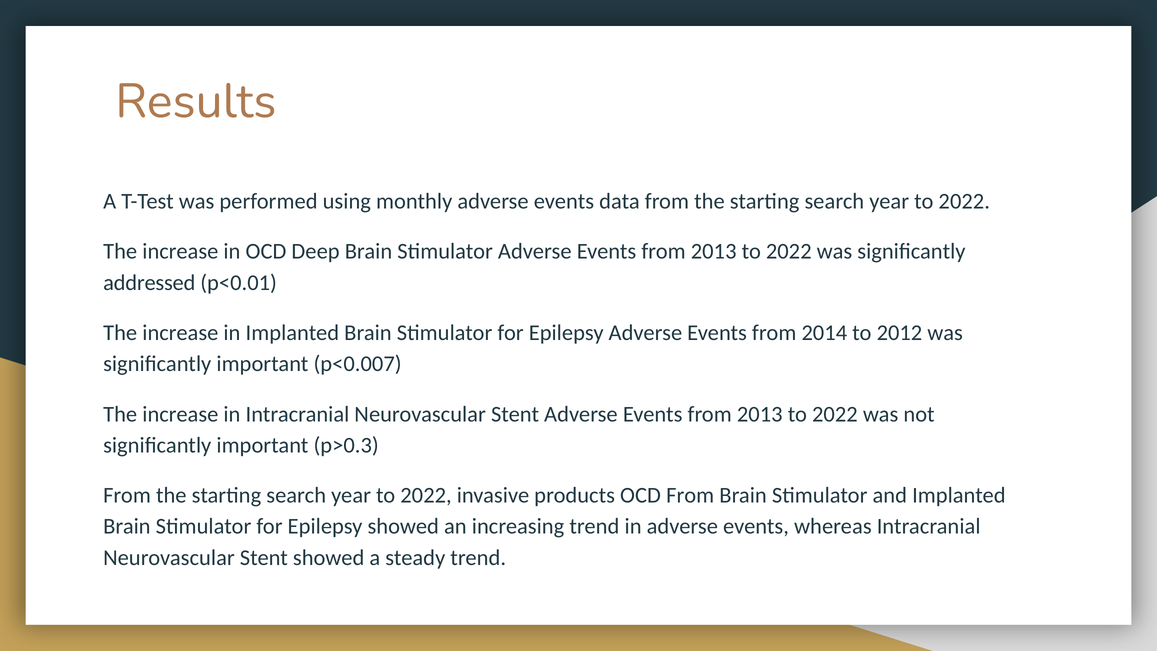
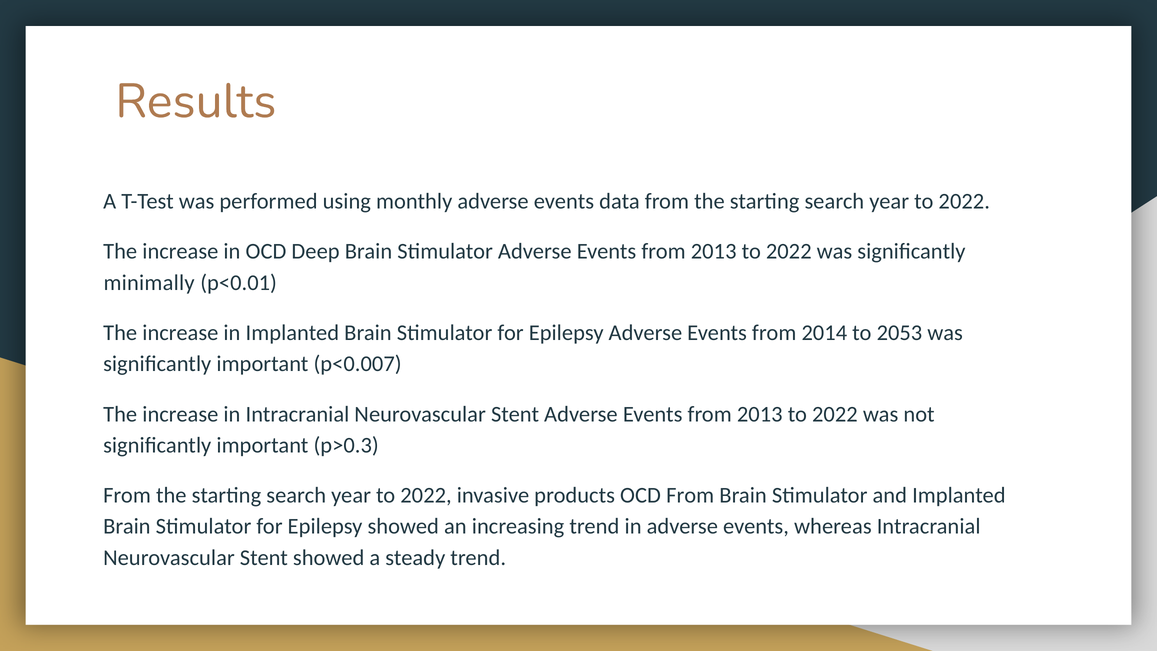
addressed: addressed -> minimally (149, 283)
2012: 2012 -> 2053 (899, 333)
